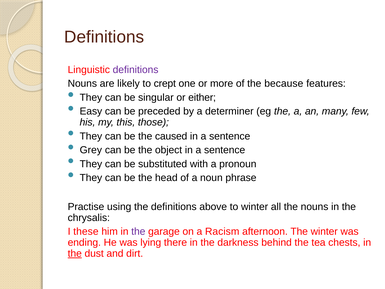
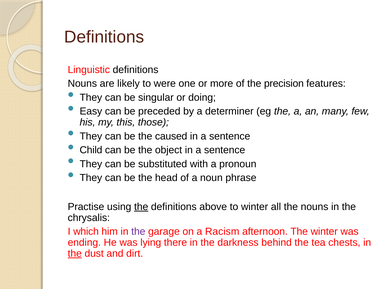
definitions colour: purple -> black (136, 70)
crept: crept -> were (165, 84)
because: because -> precision (284, 84)
either: either -> doing (202, 97)
Grey: Grey -> Child (91, 150)
the underline: none -> present (141, 207)
these: these -> which (86, 231)
